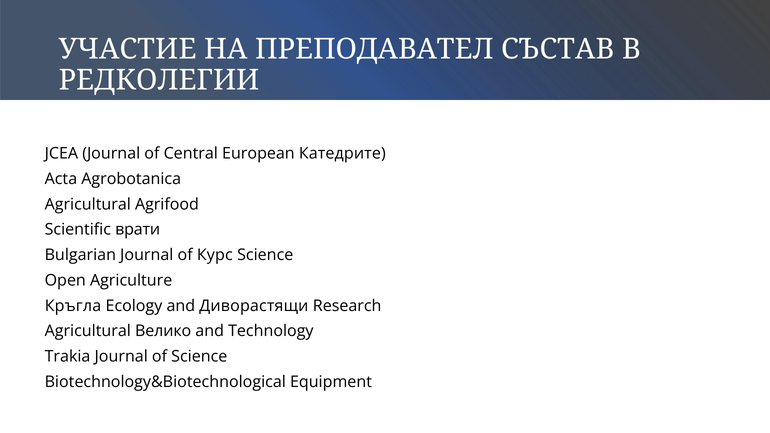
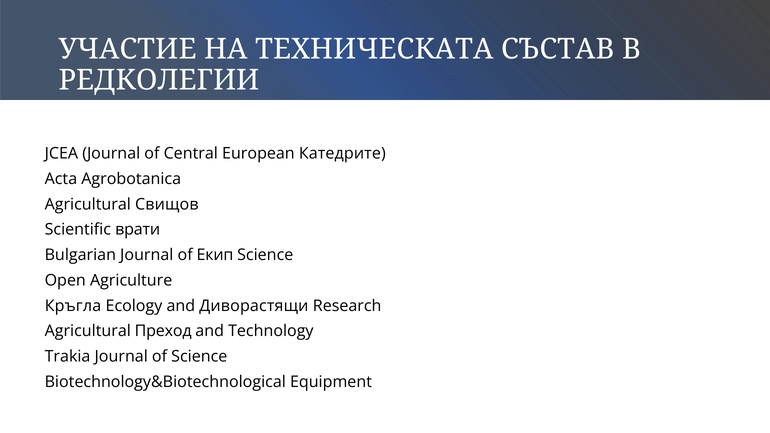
ПРЕПОДАВАТЕЛ: ПРЕПОДАВАТЕЛ -> ТЕХНИЧЕСКАТА (374, 49)
Agrifood: Agrifood -> Свищов (167, 204)
Курс: Курс -> Екип (215, 255)
Велико: Велико -> Преход (163, 331)
